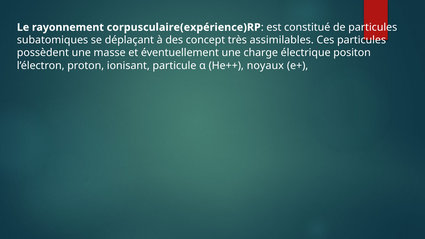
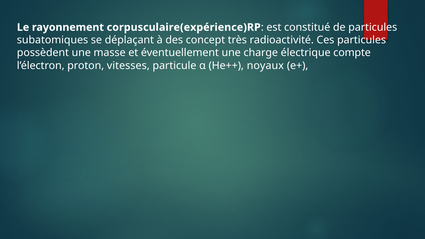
assimilables: assimilables -> radioactivité (282, 40)
positon: positon -> compte (352, 53)
ionisant: ionisant -> vitesses (128, 66)
